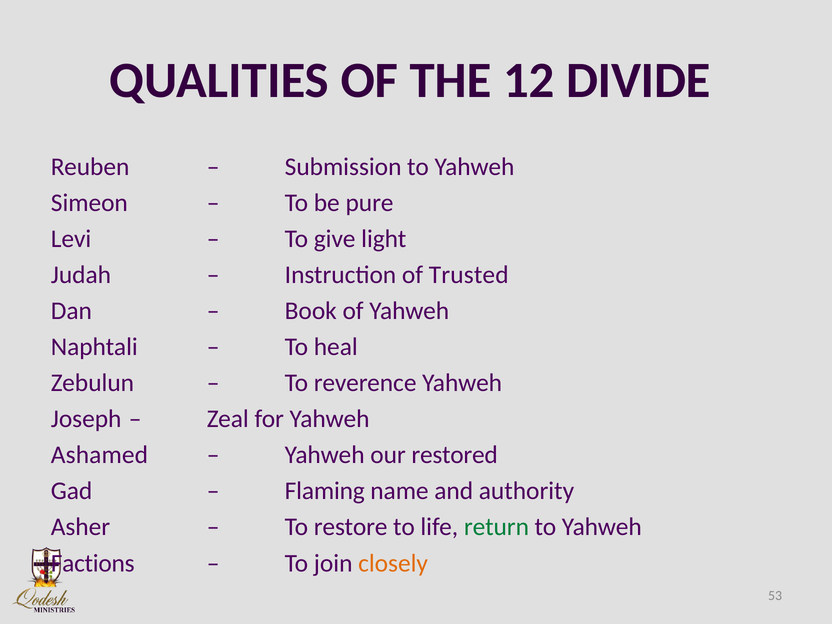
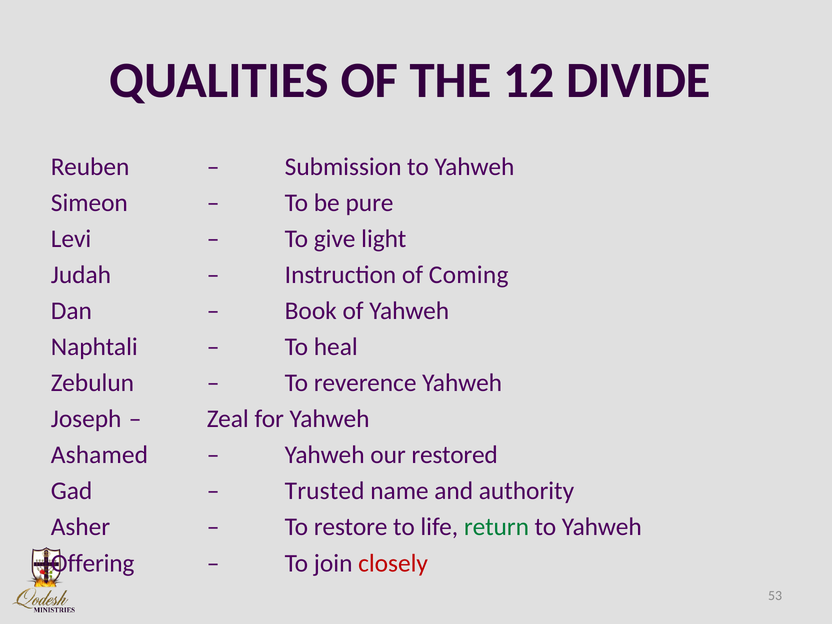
Trusted: Trusted -> Coming (469, 275)
Flaming: Flaming -> Trusted (325, 491)
Factions: Factions -> Offering (93, 563)
closely colour: orange -> red (393, 563)
